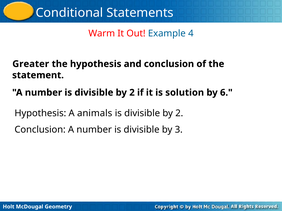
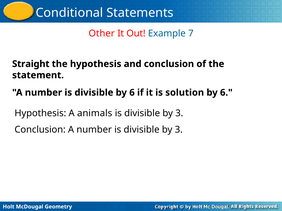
Warm: Warm -> Other (102, 34)
4: 4 -> 7 (191, 34)
Greater: Greater -> Straight (31, 64)
2: 2 -> 6 (132, 93)
2: 2 -> 3 (179, 113)
